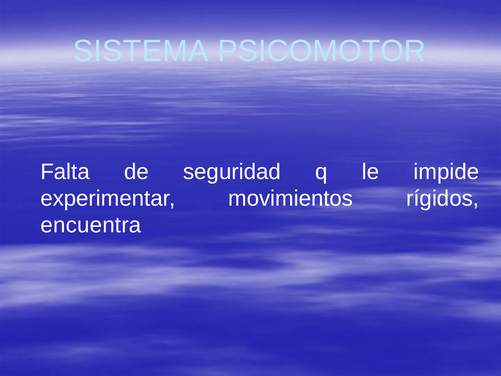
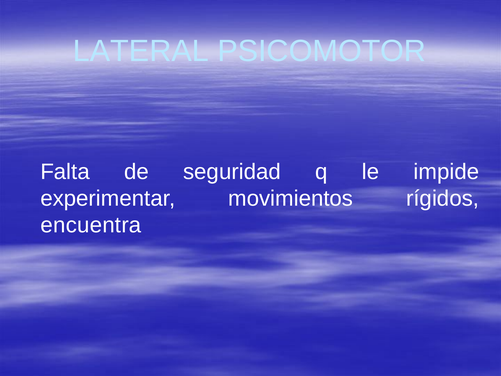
SISTEMA: SISTEMA -> LATERAL (141, 51)
